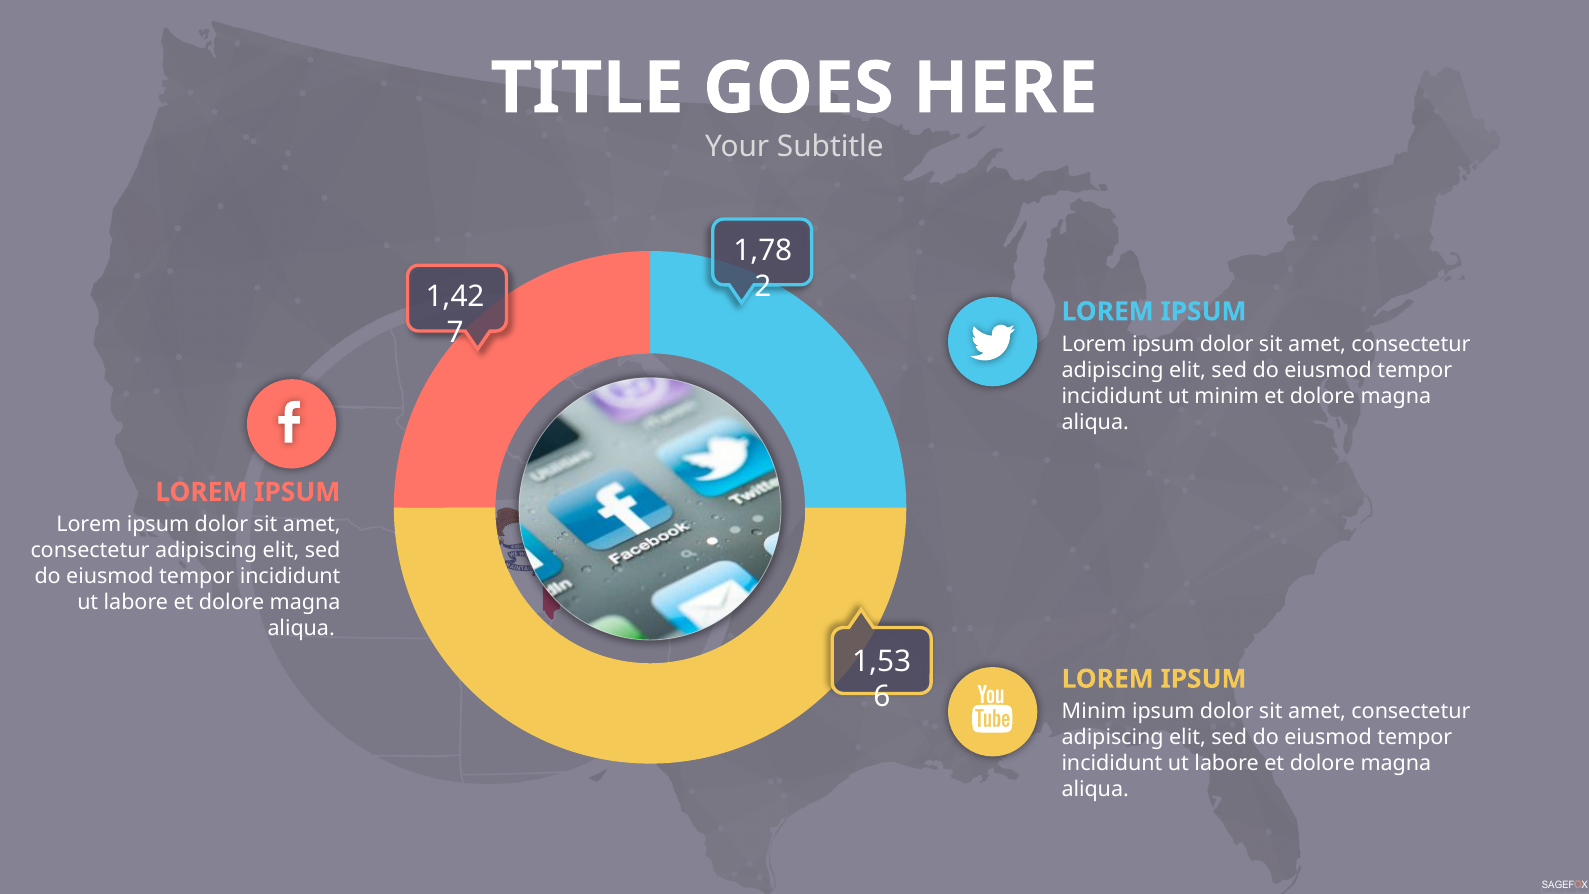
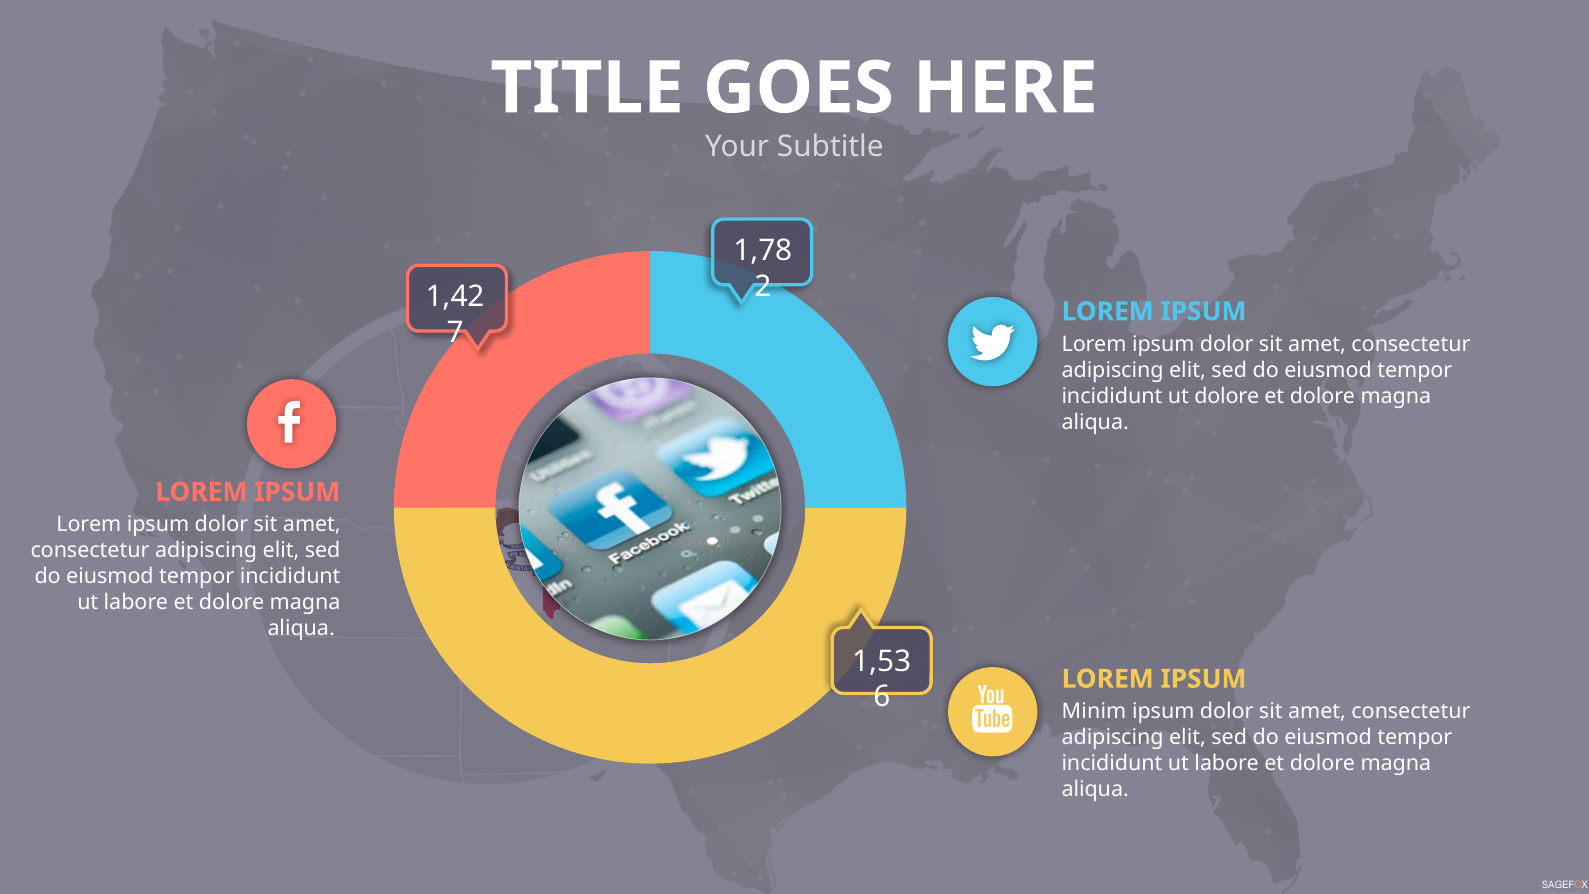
ut minim: minim -> dolore (1227, 396)
